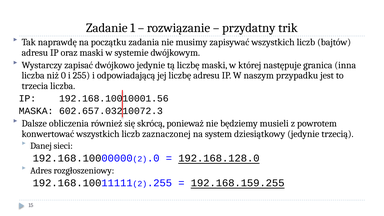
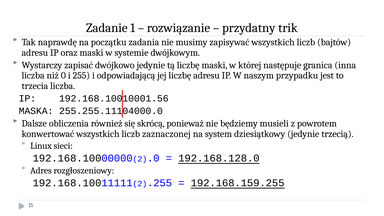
602.657.03210072.3: 602.657.03210072.3 -> 255.255.11104000.0 (111, 111)
Danej: Danej -> Linux (41, 146)
